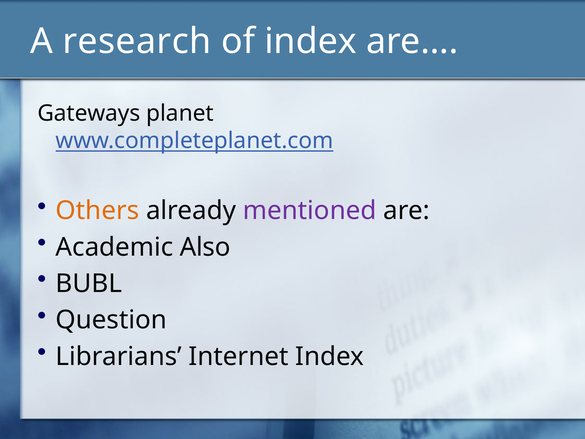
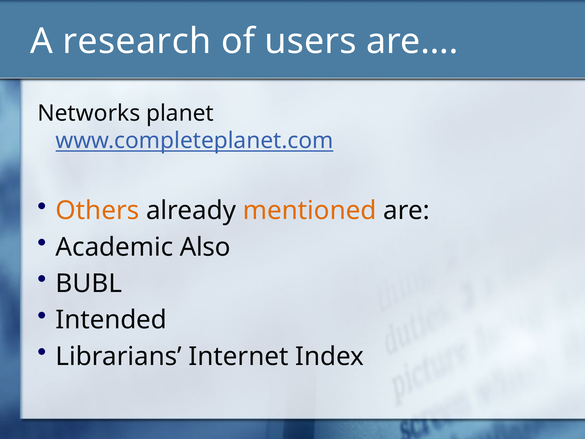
of index: index -> users (311, 41)
Gateways: Gateways -> Networks (89, 113)
mentioned colour: purple -> orange (310, 211)
Question: Question -> Intended (111, 320)
